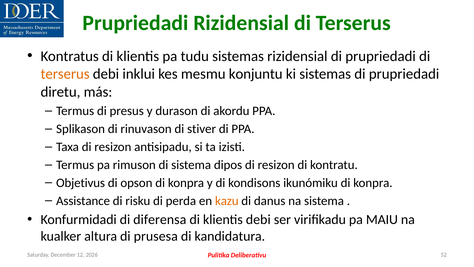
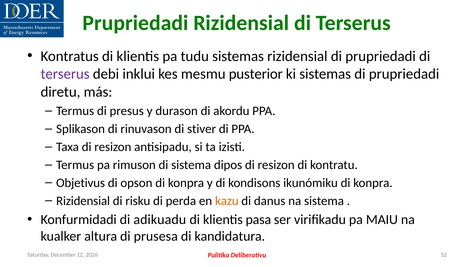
terserus colour: orange -> purple (65, 74)
konjuntu: konjuntu -> pusterior (256, 74)
Assistance: Assistance -> Rizidensial (83, 200)
diferensa: diferensa -> adikuadu (160, 219)
klientis debi: debi -> pasa (258, 219)
